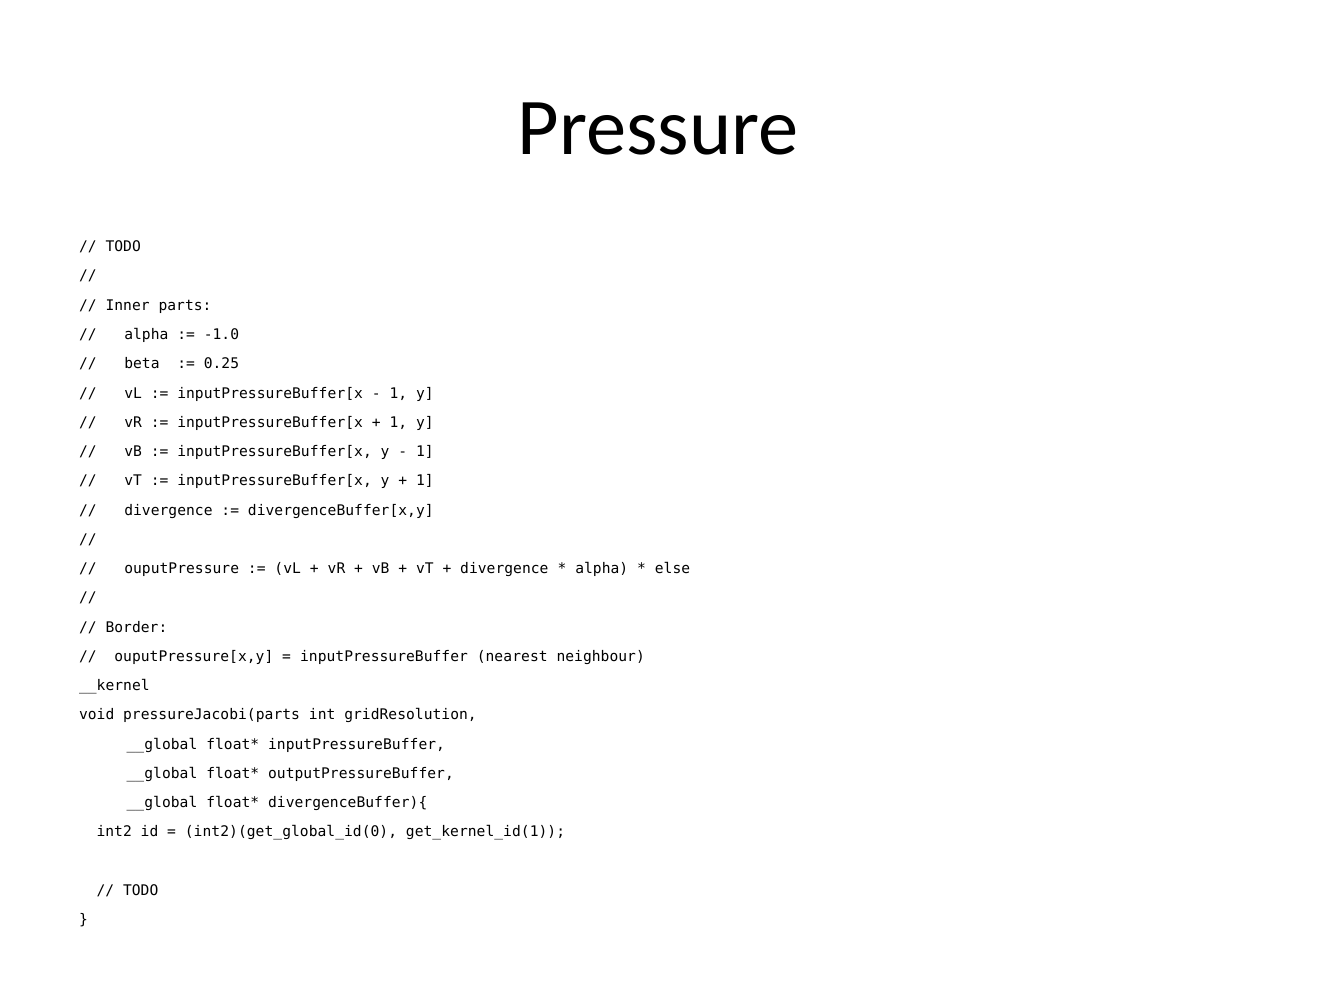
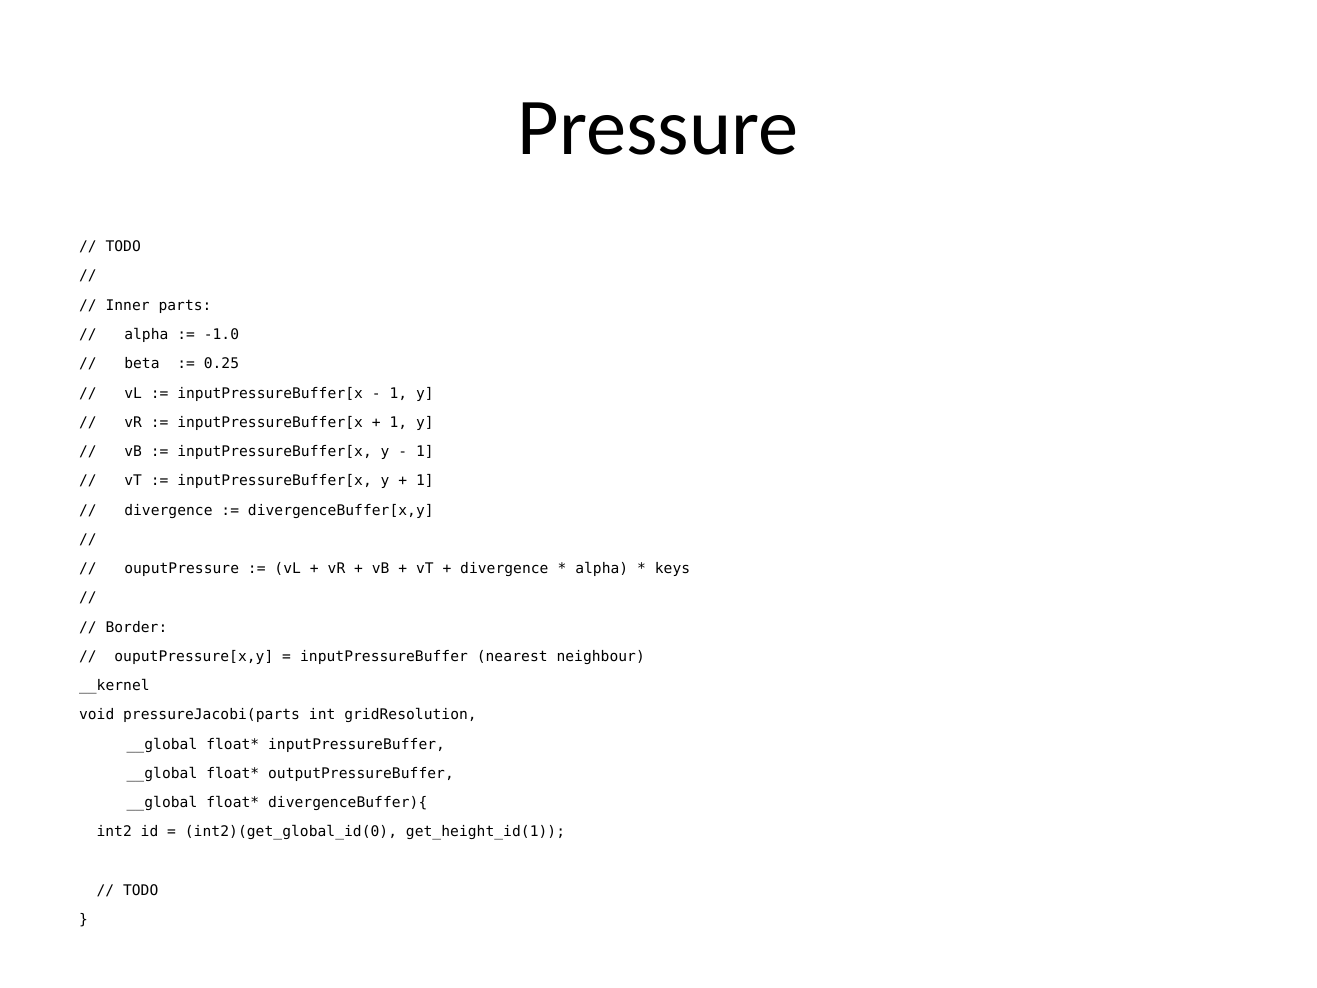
else: else -> keys (673, 569)
get_kernel_id(1: get_kernel_id(1 -> get_height_id(1 (486, 832)
